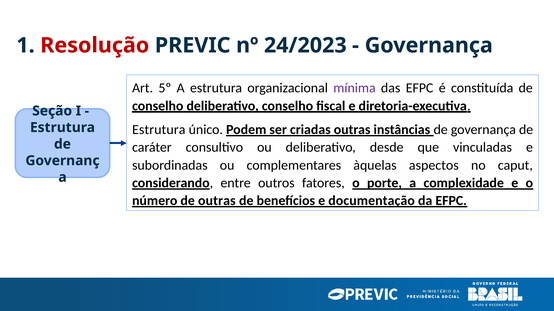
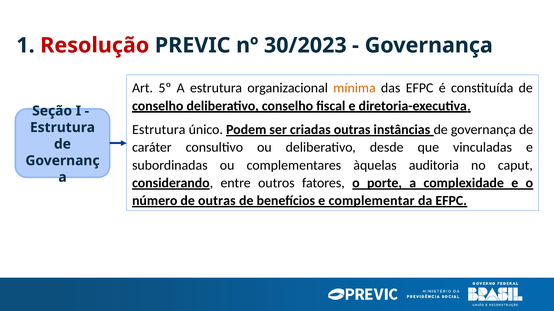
24/2023: 24/2023 -> 30/2023 (305, 45)
mínima colour: purple -> orange (354, 88)
aspectos: aspectos -> auditoria (434, 165)
documentação: documentação -> complementar (372, 201)
